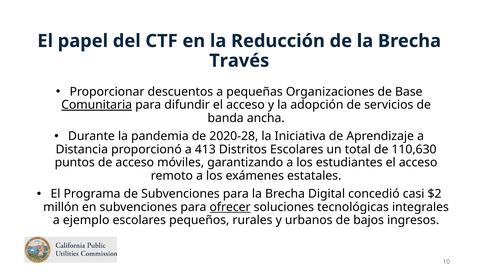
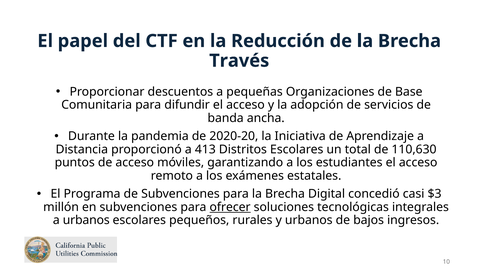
Comunitaria underline: present -> none (97, 105)
2020-28: 2020-28 -> 2020-20 (234, 136)
$2: $2 -> $3 (435, 194)
a ejemplo: ejemplo -> urbanos (86, 220)
